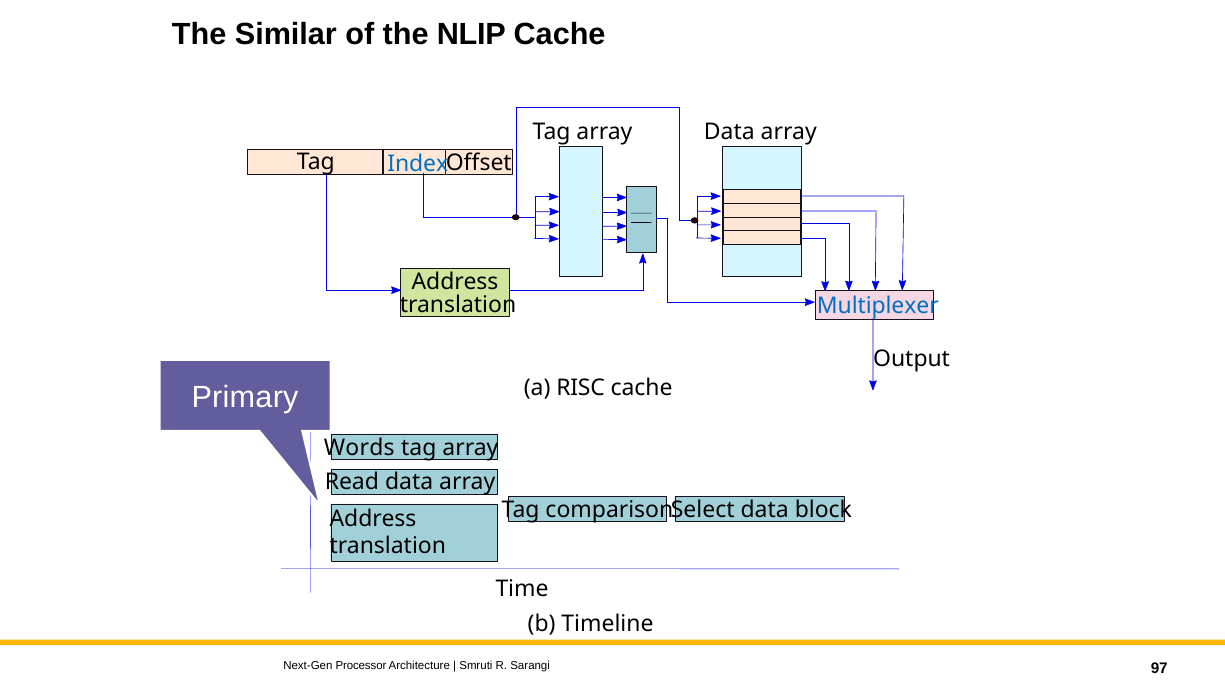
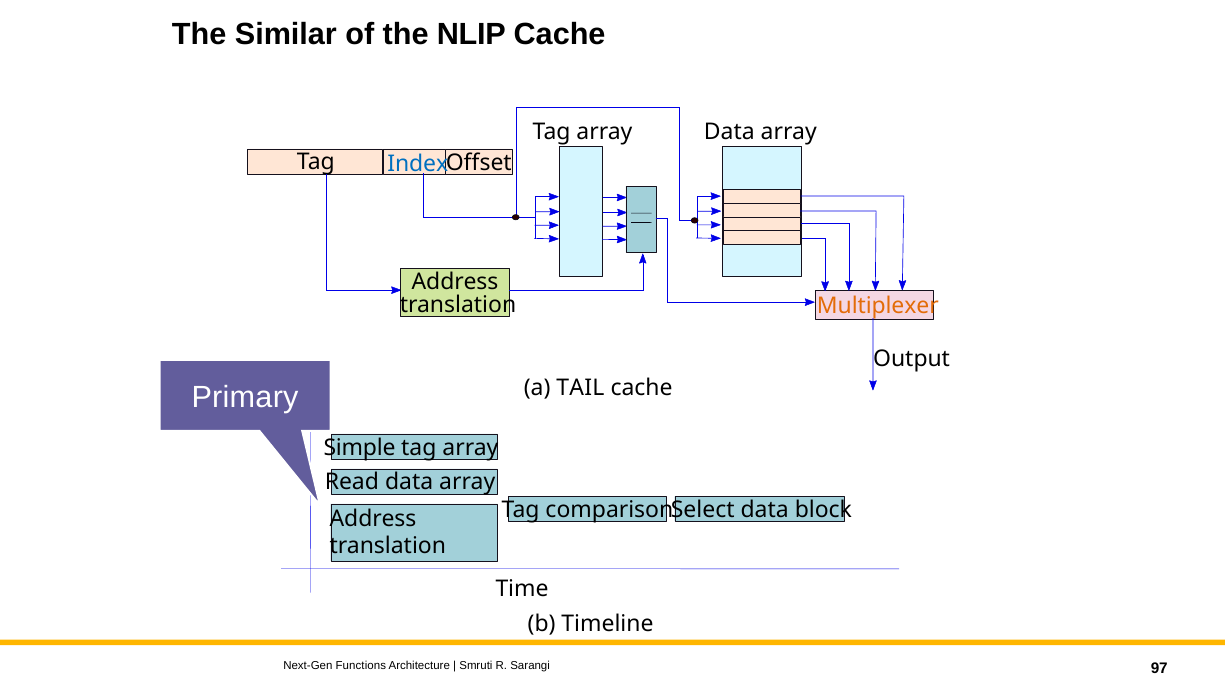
Multiplexer colour: blue -> orange (878, 306)
RISC: RISC -> TAIL (580, 388)
Words: Words -> Simple (360, 448)
Processor: Processor -> Functions (361, 666)
